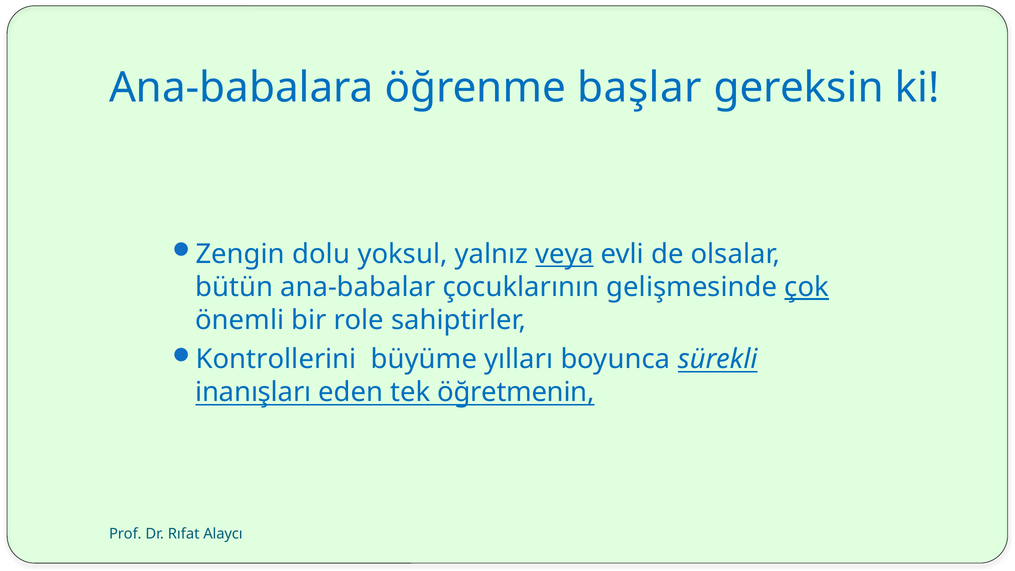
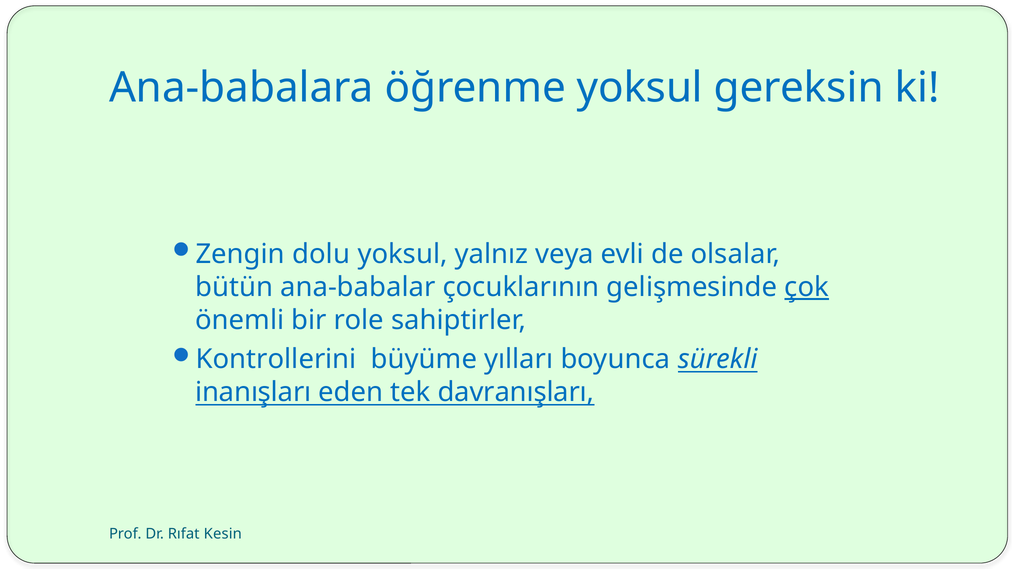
öğrenme başlar: başlar -> yoksul (640, 88)
veya underline: present -> none (565, 254)
öğretmenin: öğretmenin -> davranışları (516, 392)
Alaycı: Alaycı -> Kesin (223, 534)
